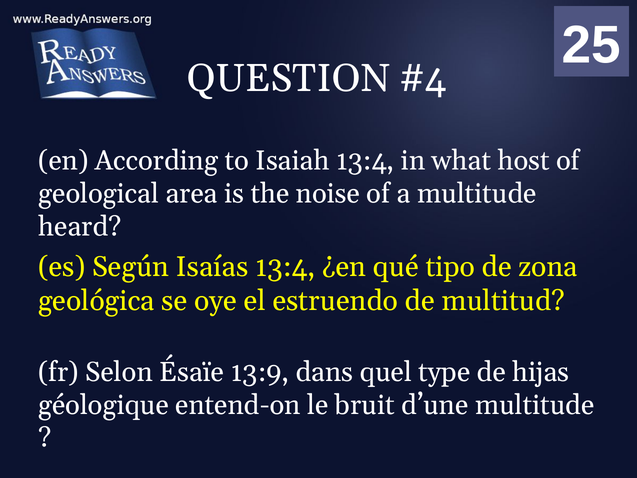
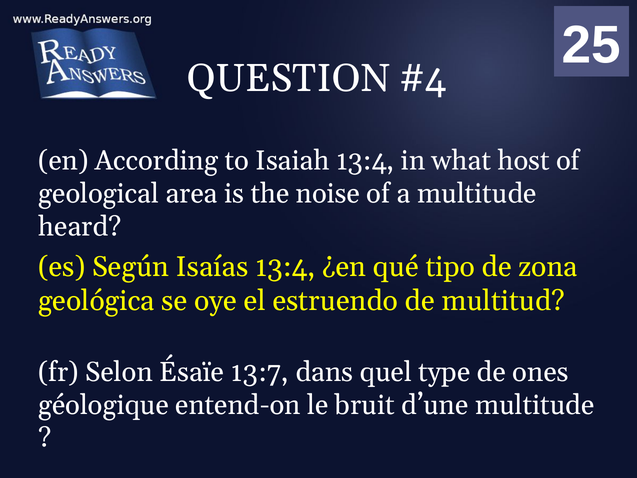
13:9: 13:9 -> 13:7 (260, 372)
hijas: hijas -> ones (541, 372)
